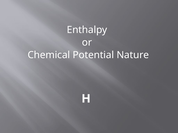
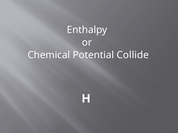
Nature: Nature -> Collide (133, 55)
